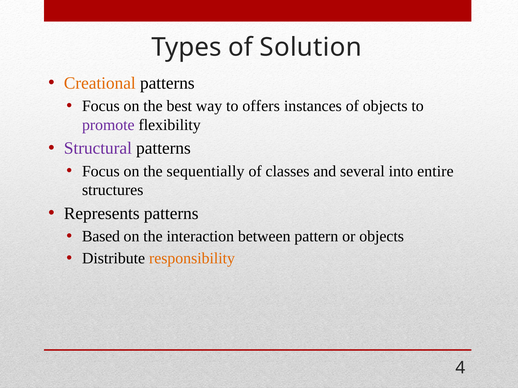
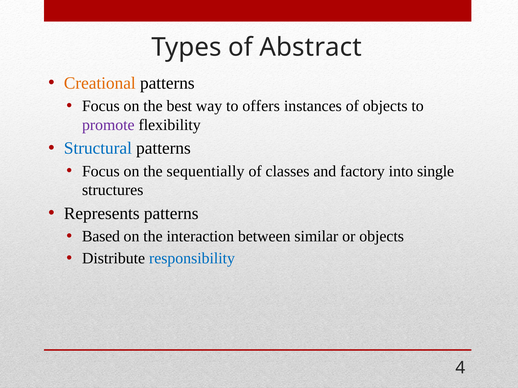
Solution: Solution -> Abstract (311, 47)
Structural colour: purple -> blue (98, 148)
several: several -> factory (362, 171)
entire: entire -> single (436, 171)
pattern: pattern -> similar (316, 237)
responsibility colour: orange -> blue (192, 259)
